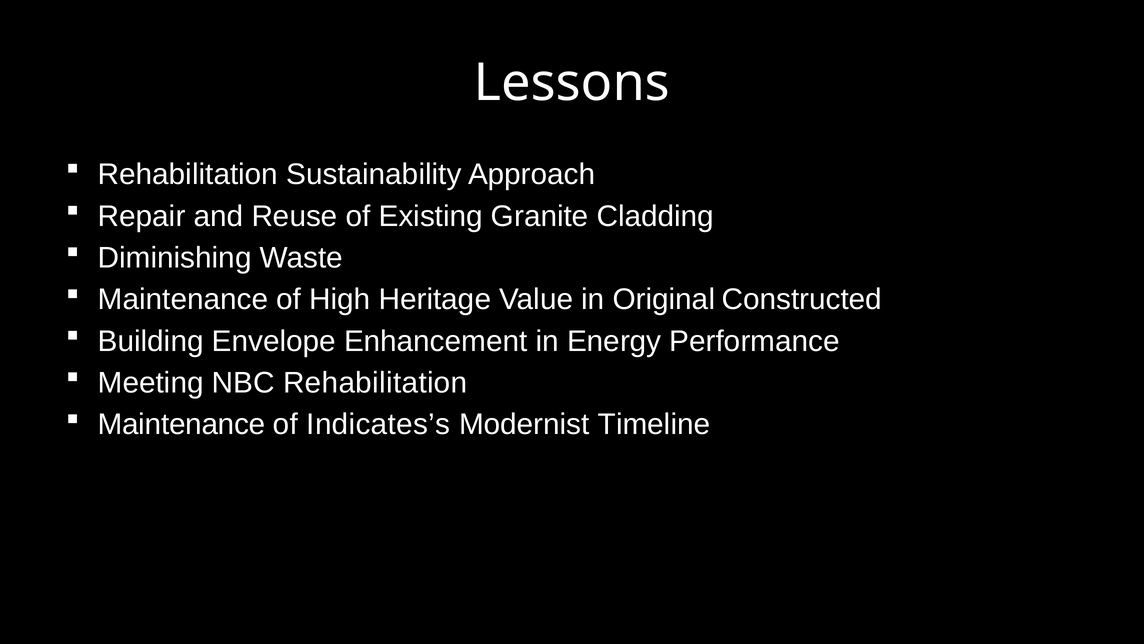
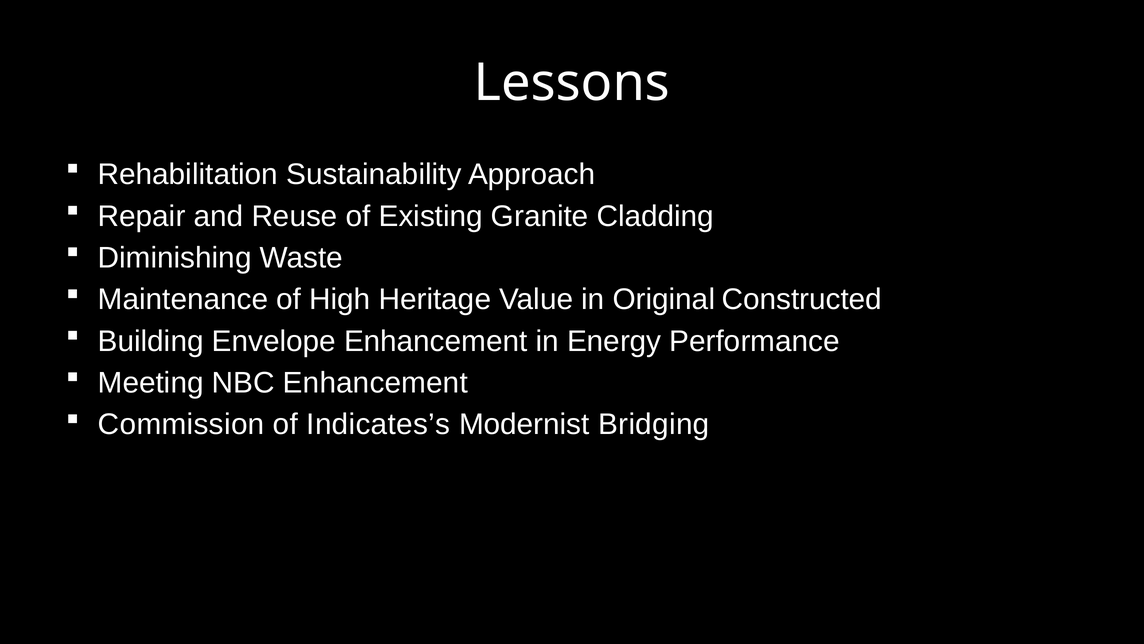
NBC Rehabilitation: Rehabilitation -> Enhancement (375, 383)
Maintenance: Maintenance -> Commission (181, 424)
Timeline: Timeline -> Bridging (654, 424)
